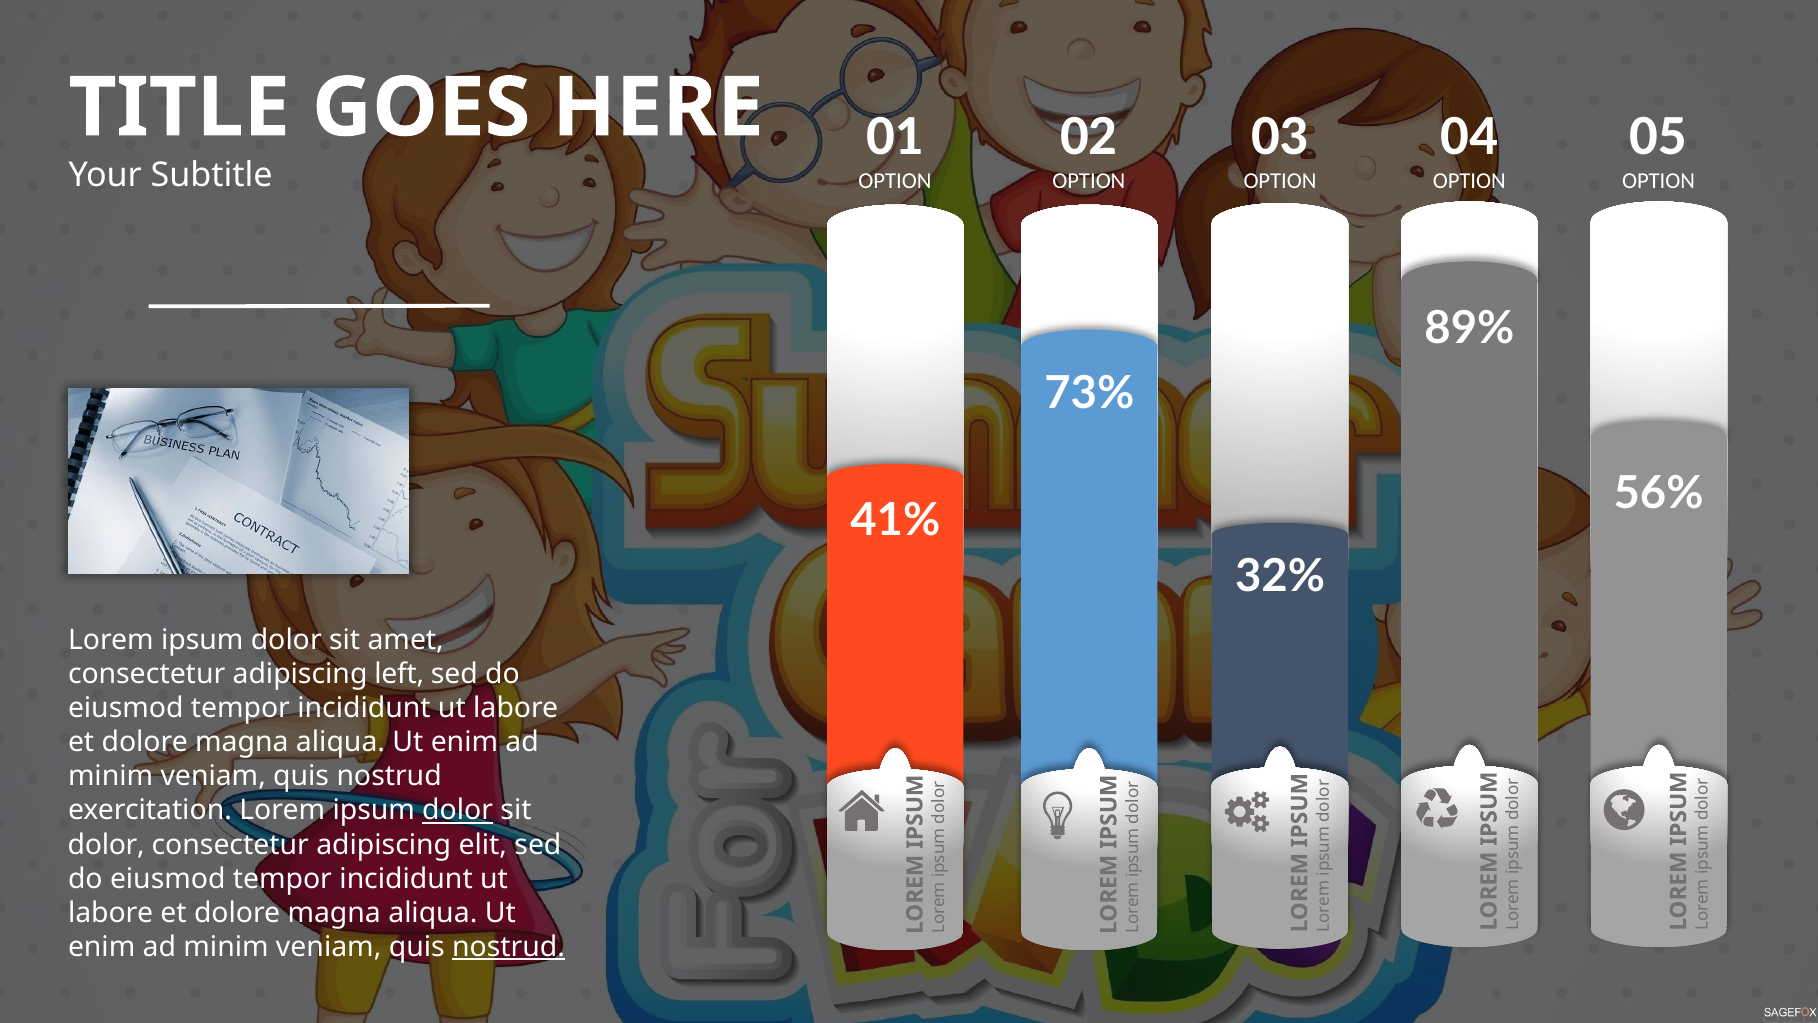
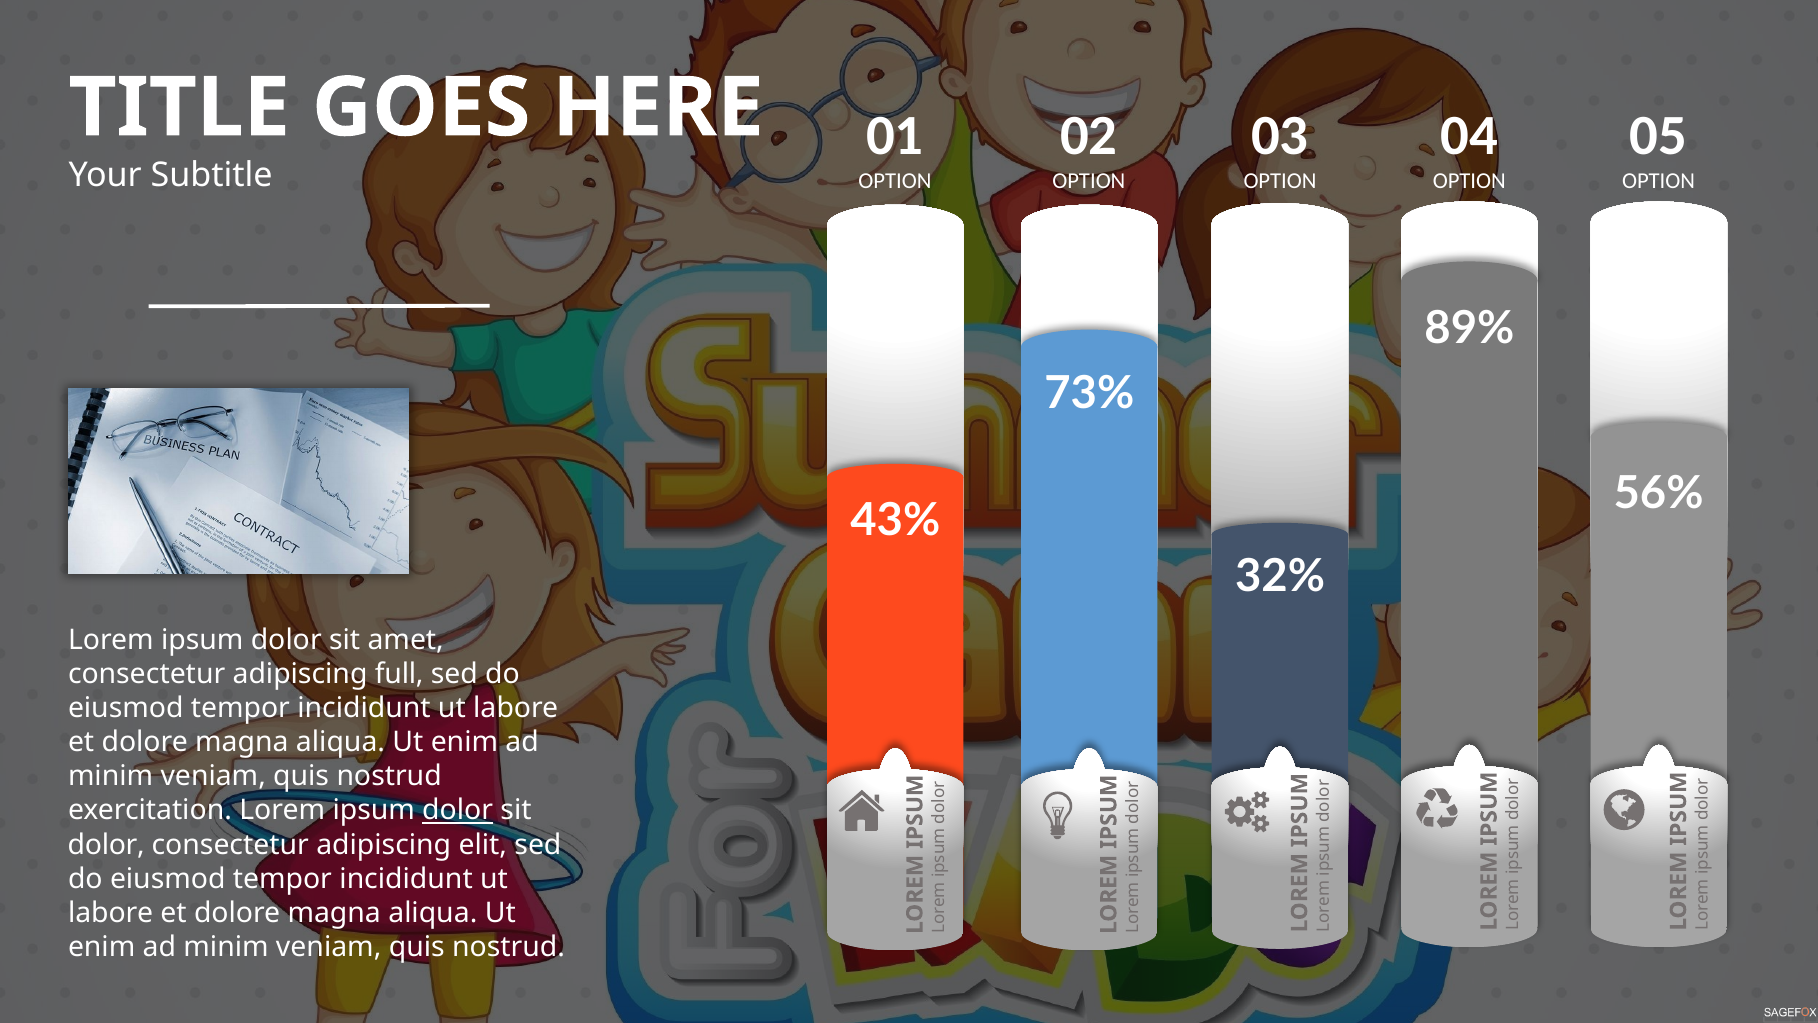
41%: 41% -> 43% (895, 521)
left: left -> full (399, 674)
nostrud underline: present -> none (508, 947)
